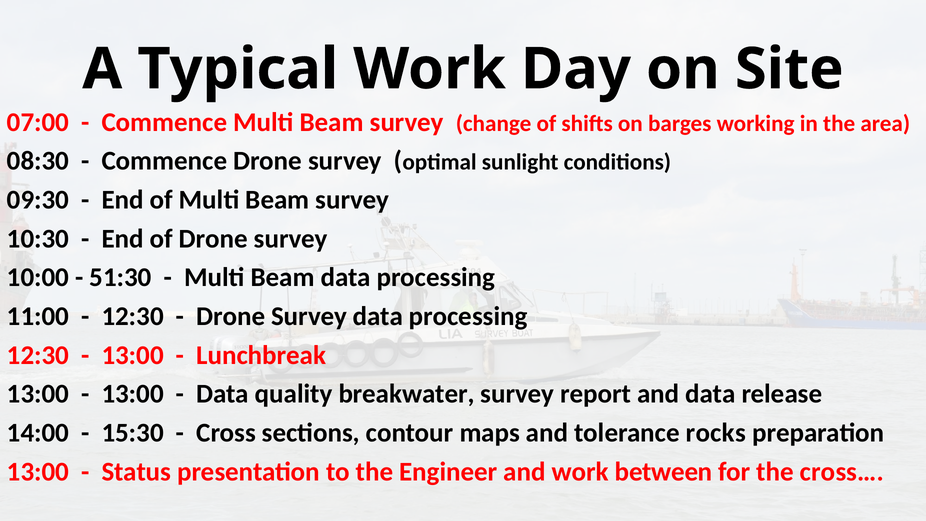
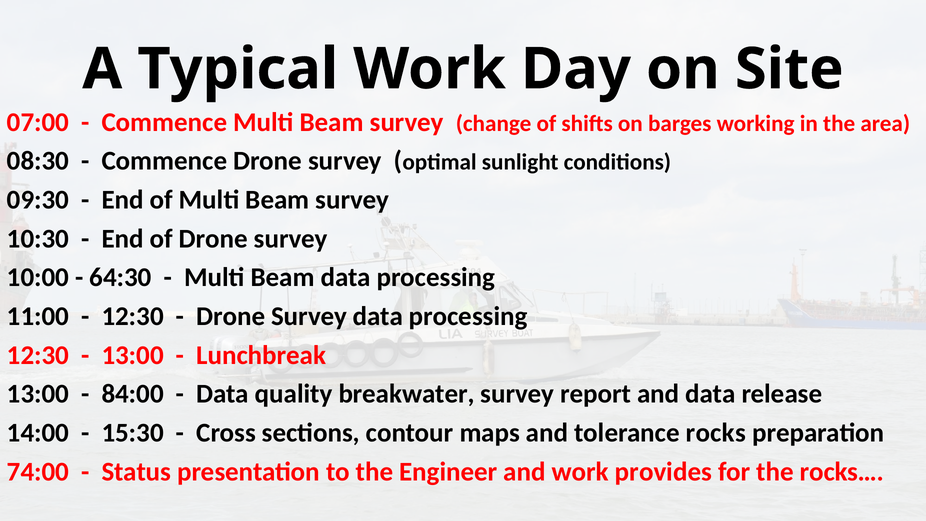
51:30: 51:30 -> 64:30 (120, 277)
13:00: 13:00 -> 84:00 (133, 394)
13:00: 13:00 -> 74:00 (38, 472)
between: between -> provides (663, 472)
cross…: cross… -> rocks… (842, 472)
